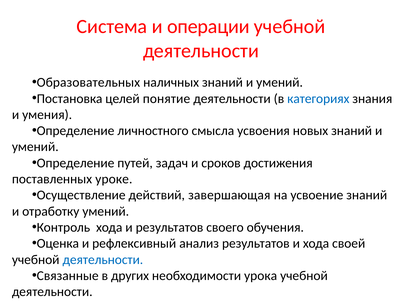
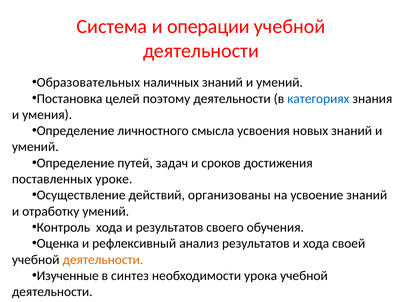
понятие: понятие -> поэтому (167, 98)
завершающая: завершающая -> организованы (229, 195)
деятельности colour: blue -> orange (103, 259)
Связанные: Связанные -> Изученные (68, 275)
других: других -> синтез (130, 275)
